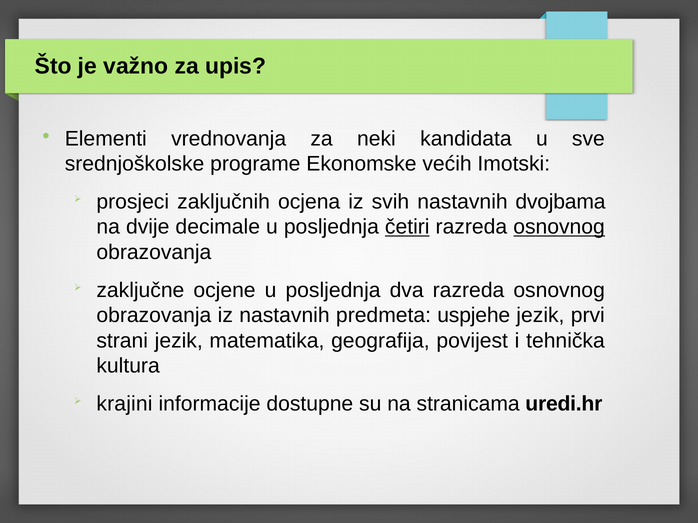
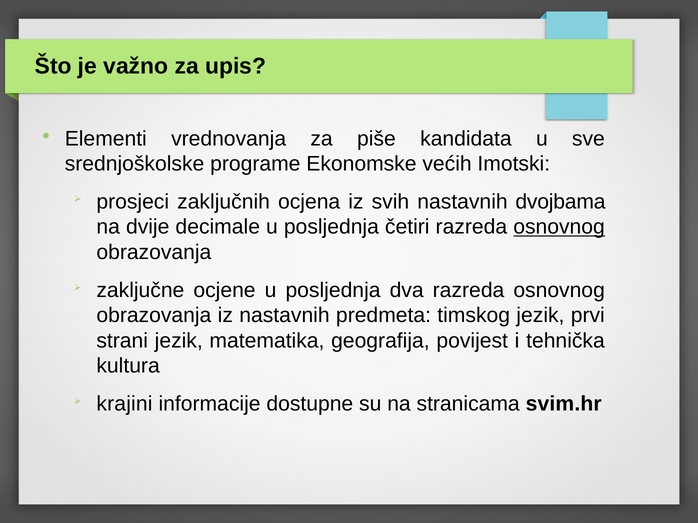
neki: neki -> piše (376, 139)
četiri underline: present -> none (407, 227)
uspjehe: uspjehe -> timskog (474, 316)
uredi.hr: uredi.hr -> svim.hr (564, 404)
